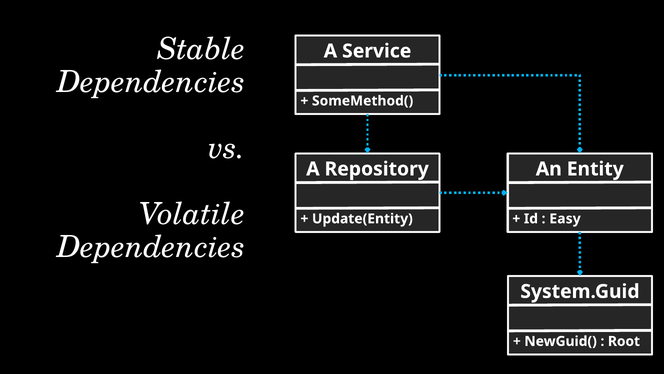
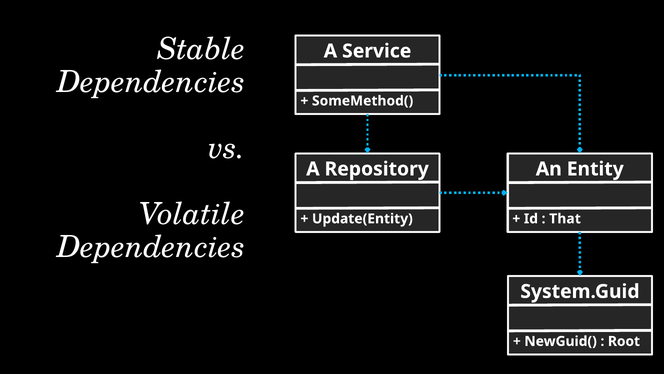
Easy: Easy -> That (565, 218)
